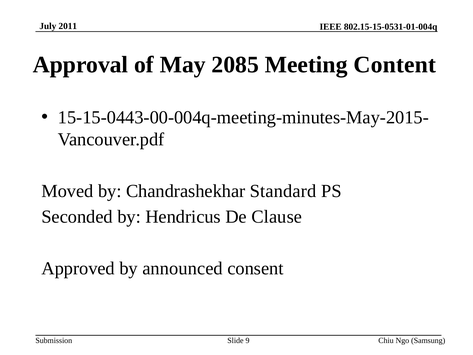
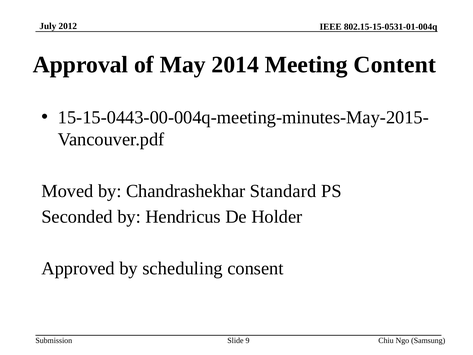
2011: 2011 -> 2012 (68, 26)
2085: 2085 -> 2014 (235, 65)
Clause: Clause -> Holder (277, 217)
announced: announced -> scheduling (183, 268)
